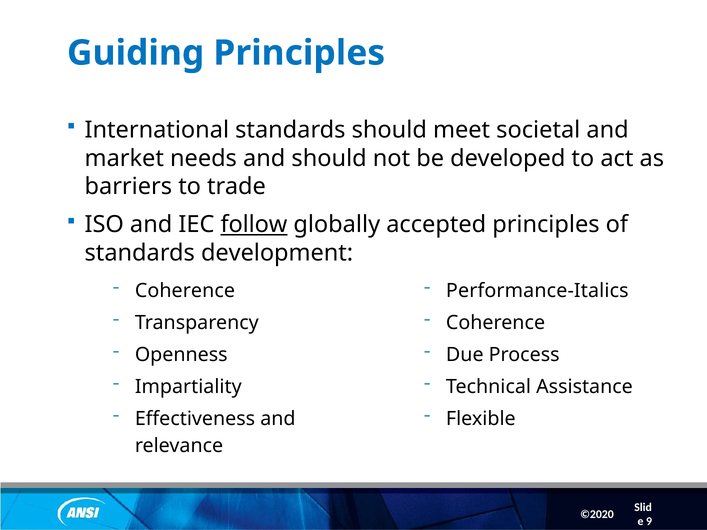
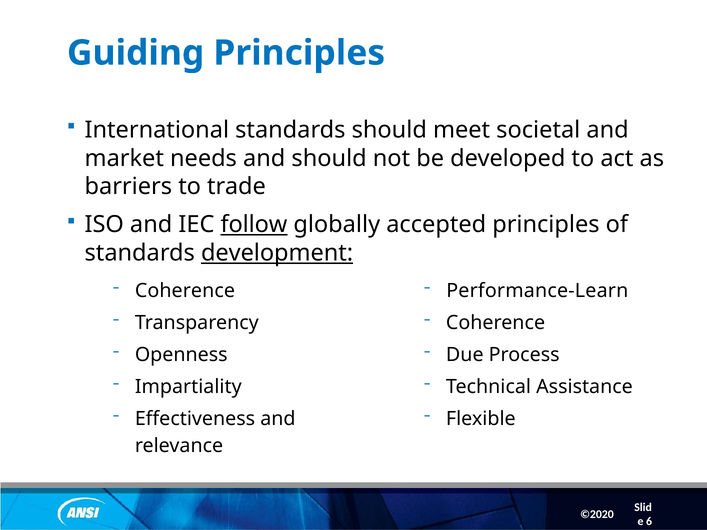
development underline: none -> present (277, 253)
Performance-Italics: Performance-Italics -> Performance-Learn (537, 291)
9: 9 -> 6 (649, 522)
